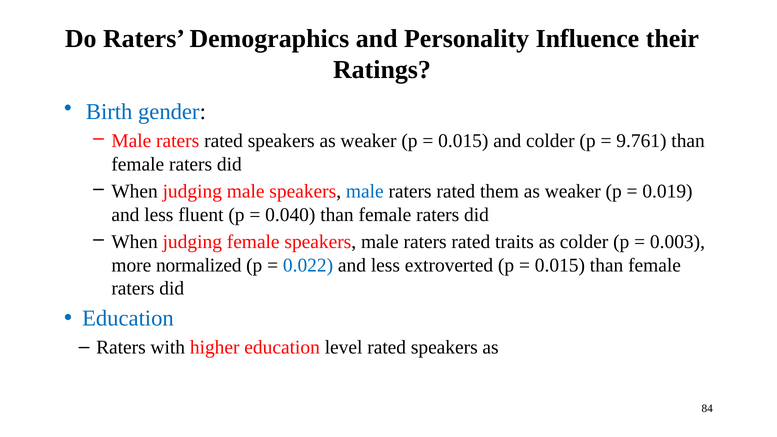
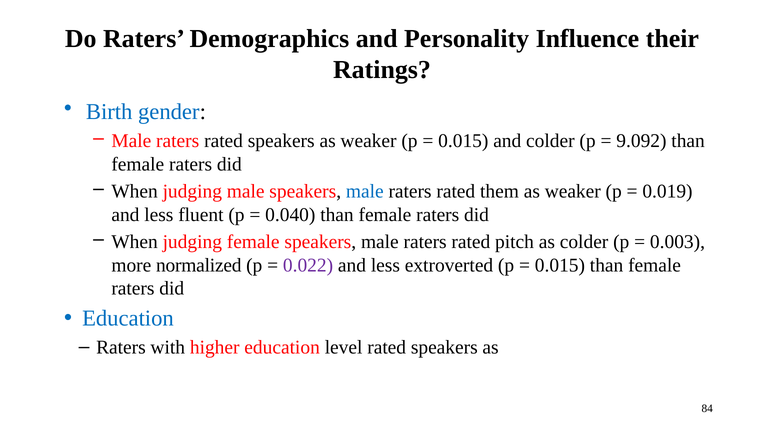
9.761: 9.761 -> 9.092 (641, 141)
traits: traits -> pitch (515, 242)
0.022 colour: blue -> purple (308, 265)
